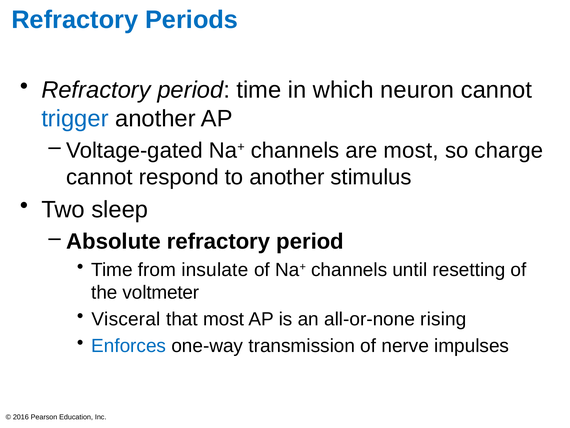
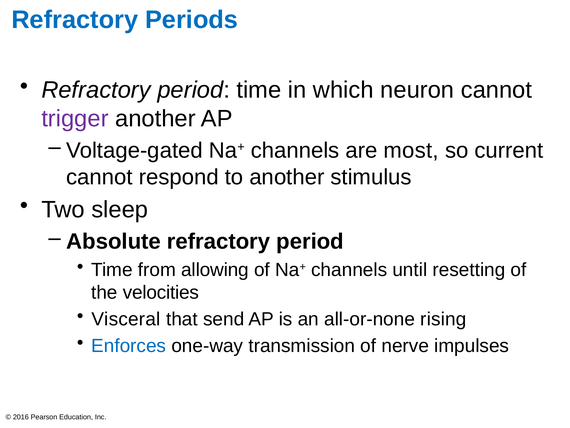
trigger colour: blue -> purple (75, 118)
charge: charge -> current (509, 150)
insulate: insulate -> allowing (215, 270)
voltmeter: voltmeter -> velocities (161, 292)
that most: most -> send (224, 319)
